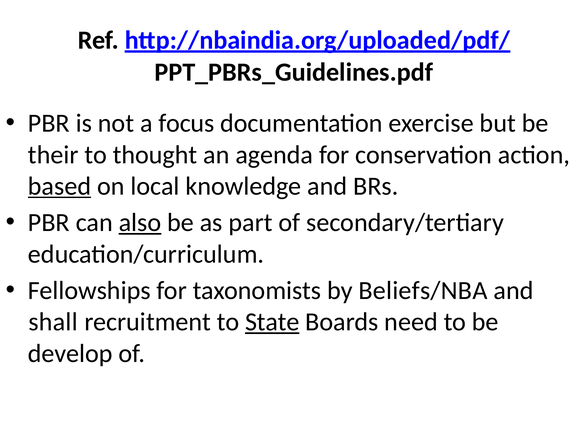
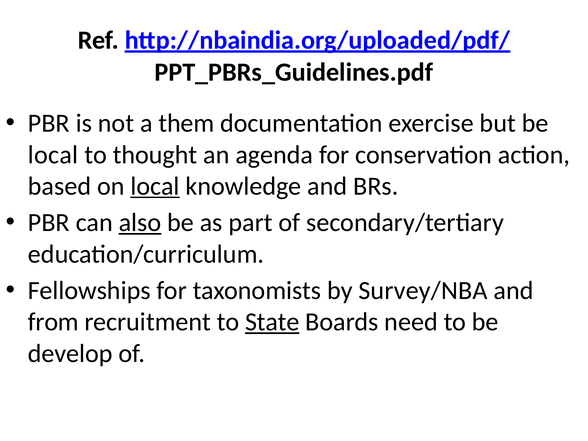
focus: focus -> them (186, 123)
their: their -> local (53, 155)
based underline: present -> none (60, 186)
local underline: none -> present (155, 186)
Beliefs/NBA: Beliefs/NBA -> Survey/NBA (423, 291)
shall: shall -> from (53, 322)
